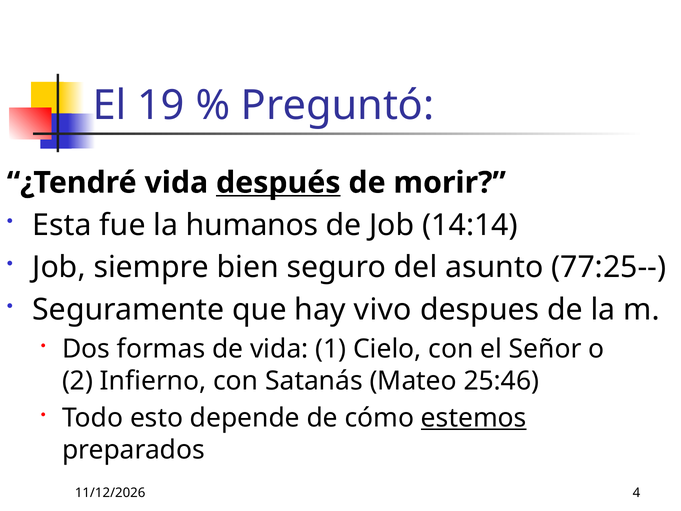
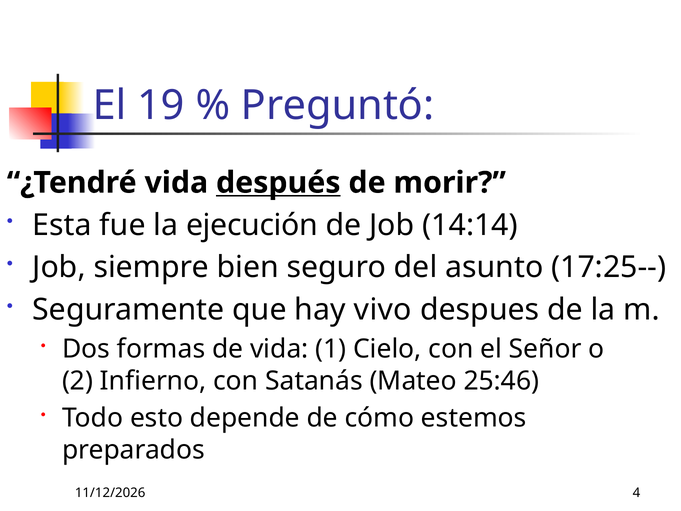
humanos: humanos -> ejecución (252, 225)
77:25--: 77:25-- -> 17:25-- (609, 267)
estemos underline: present -> none (474, 418)
